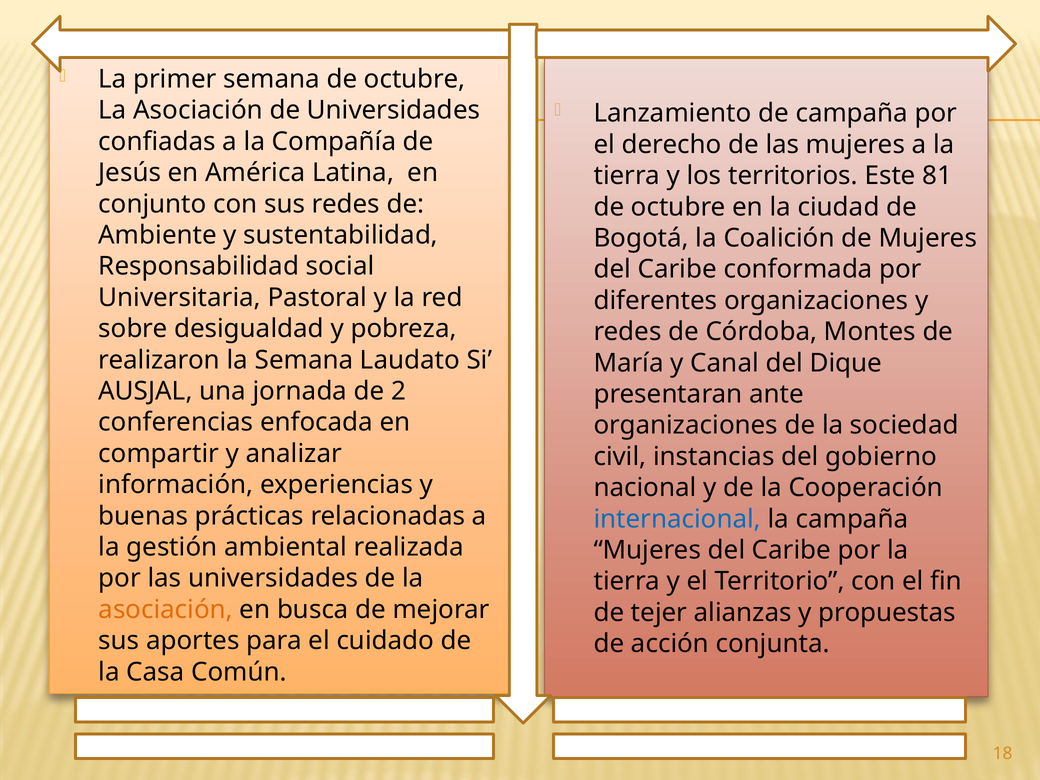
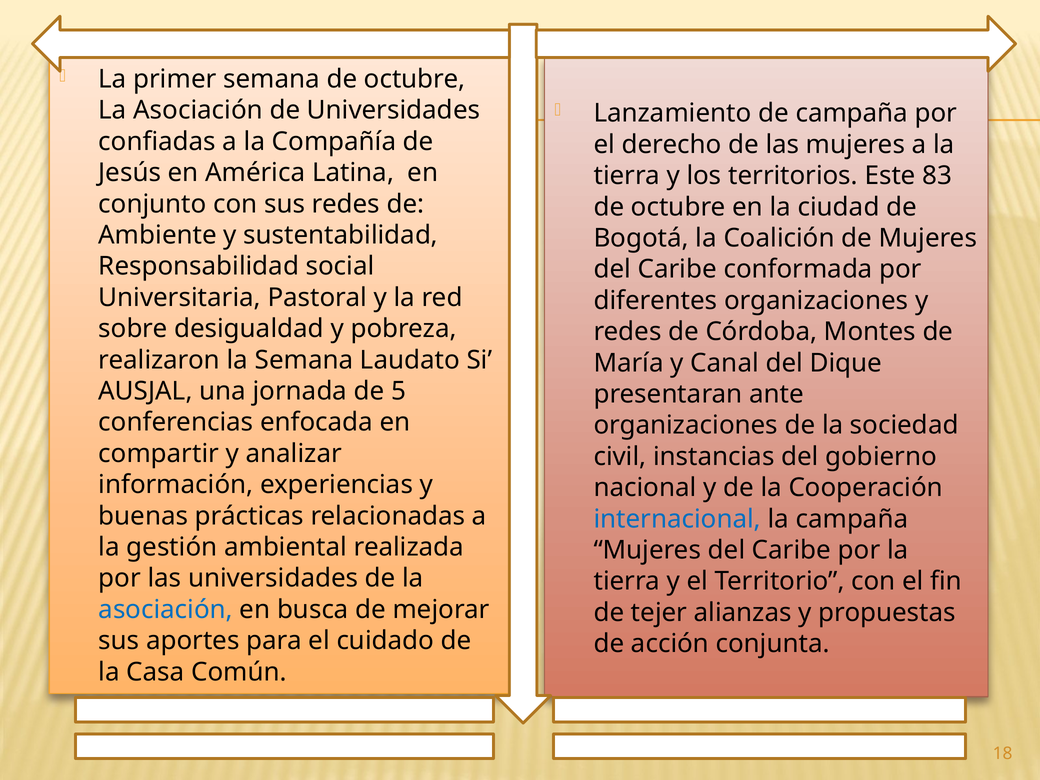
81: 81 -> 83 (937, 176)
2: 2 -> 5 (399, 391)
asociación colour: orange -> blue (166, 610)
